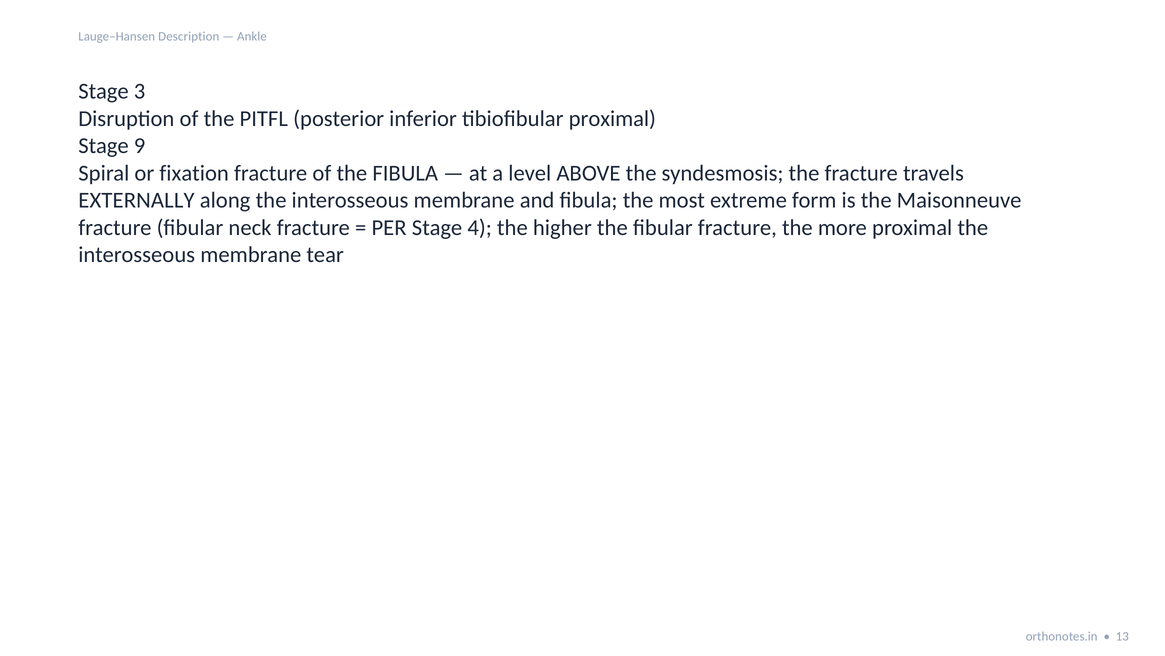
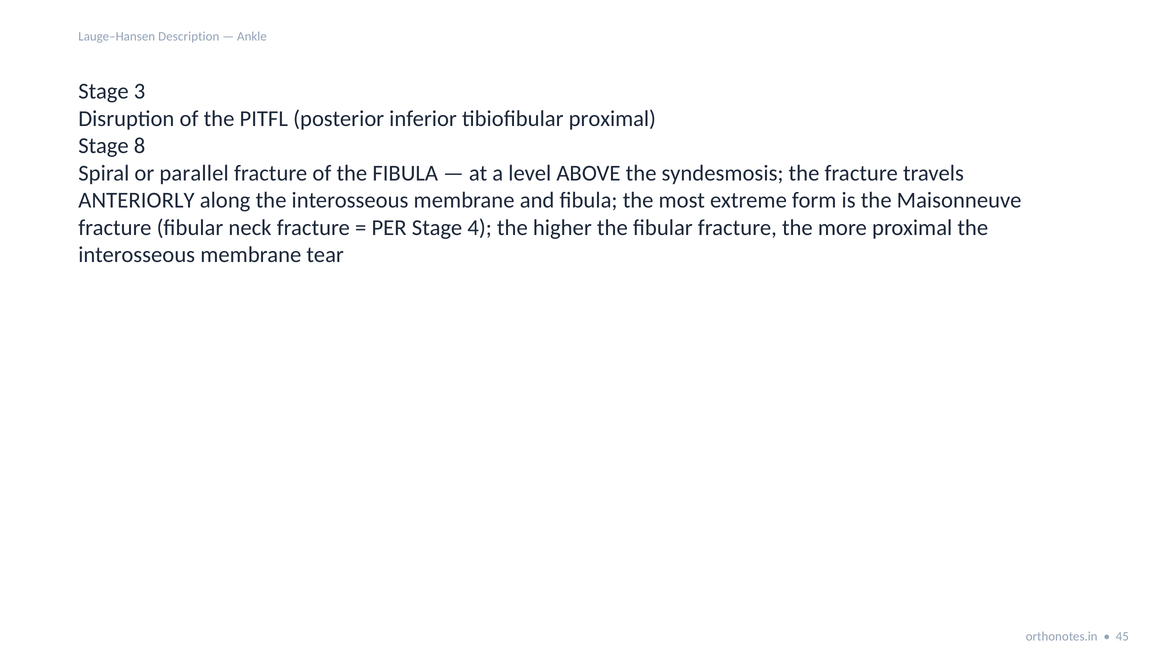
9: 9 -> 8 (140, 146)
fixation: fixation -> parallel (194, 173)
EXTERNALLY: EXTERNALLY -> ANTERIORLY (136, 200)
13: 13 -> 45 (1122, 636)
